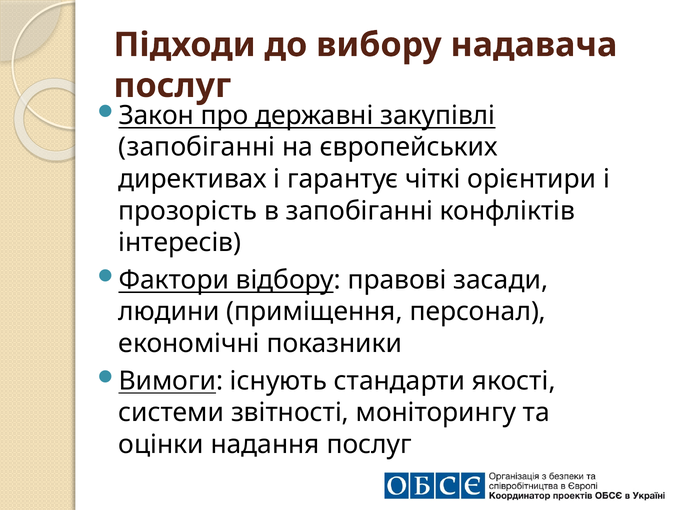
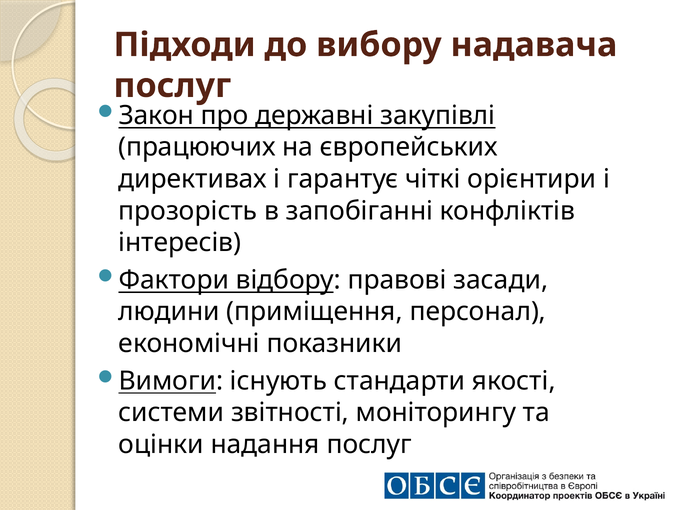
запобіганні: запобіганні -> працюючих (197, 147)
